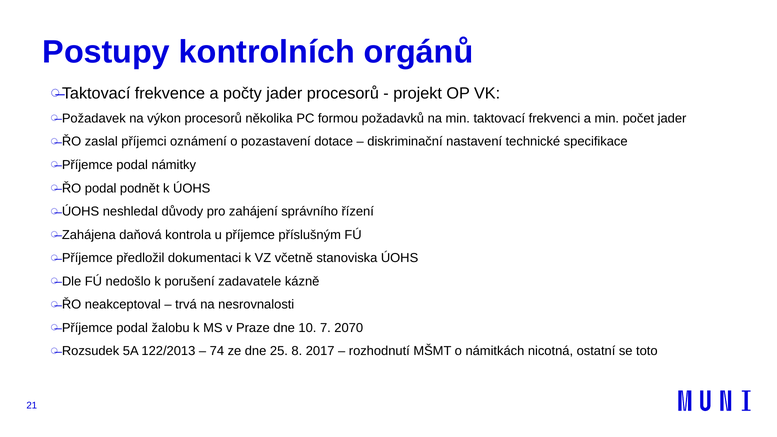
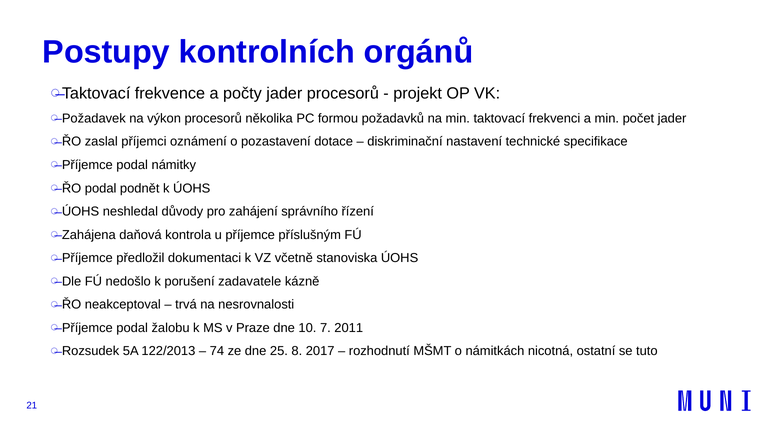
2070: 2070 -> 2011 (349, 328)
toto: toto -> tuto (647, 351)
